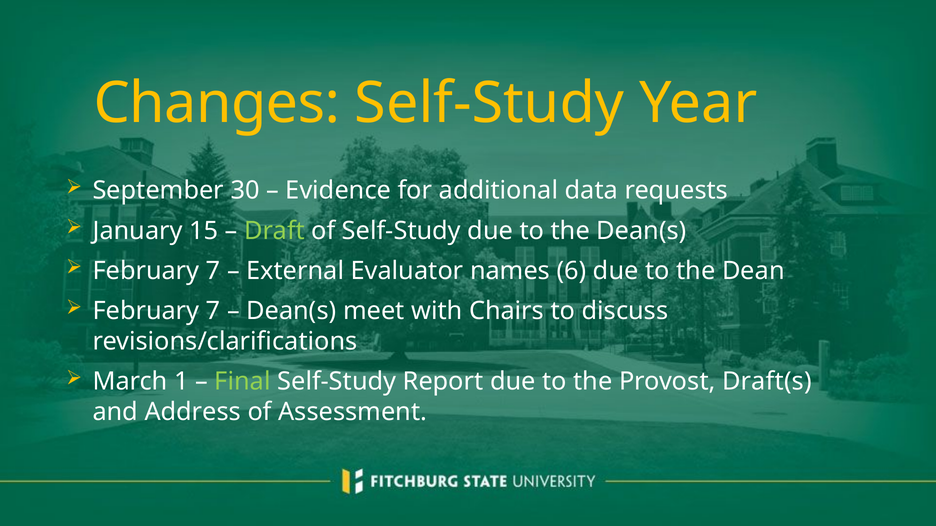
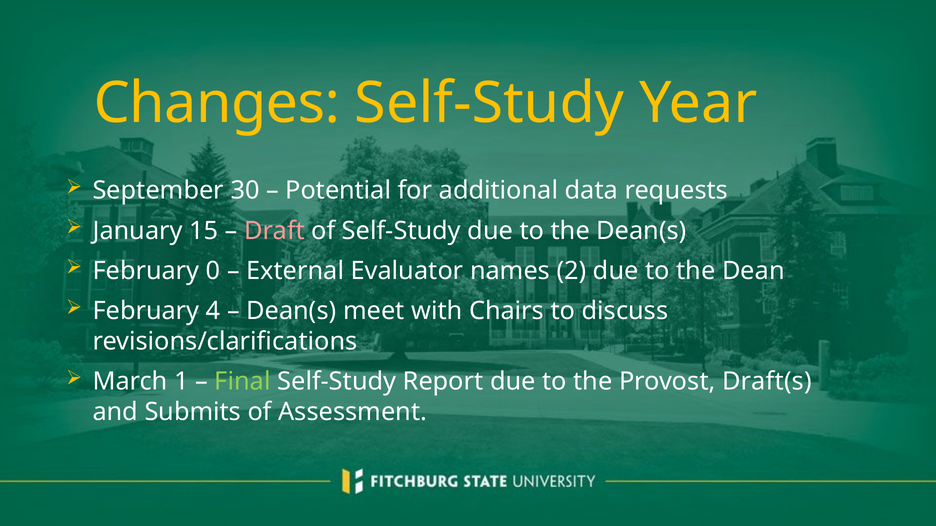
Evidence: Evidence -> Potential (338, 191)
Draft colour: light green -> pink (274, 231)
7: 7 -> 0 (213, 271)
6: 6 -> 2 (571, 271)
7: 7 -> 4 (213, 311)
Address: Address -> Submits (193, 412)
